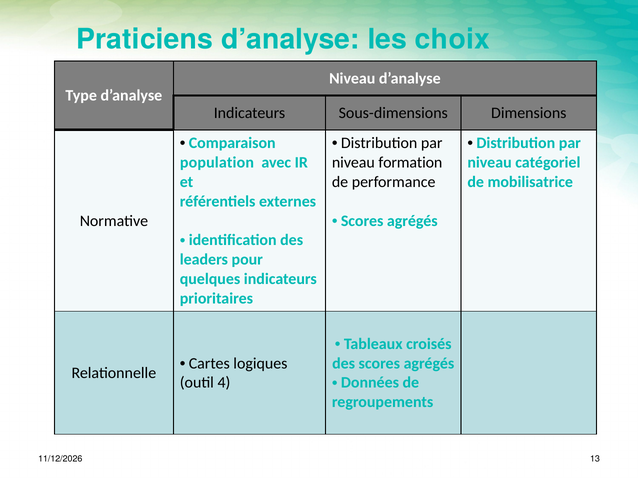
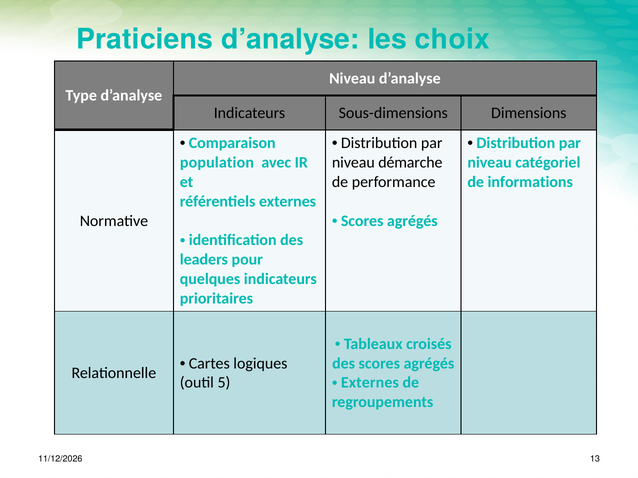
formation: formation -> démarche (410, 163)
mobilisatrice: mobilisatrice -> informations (530, 182)
Données: Données -> Externes (370, 383)
4: 4 -> 5 (224, 383)
